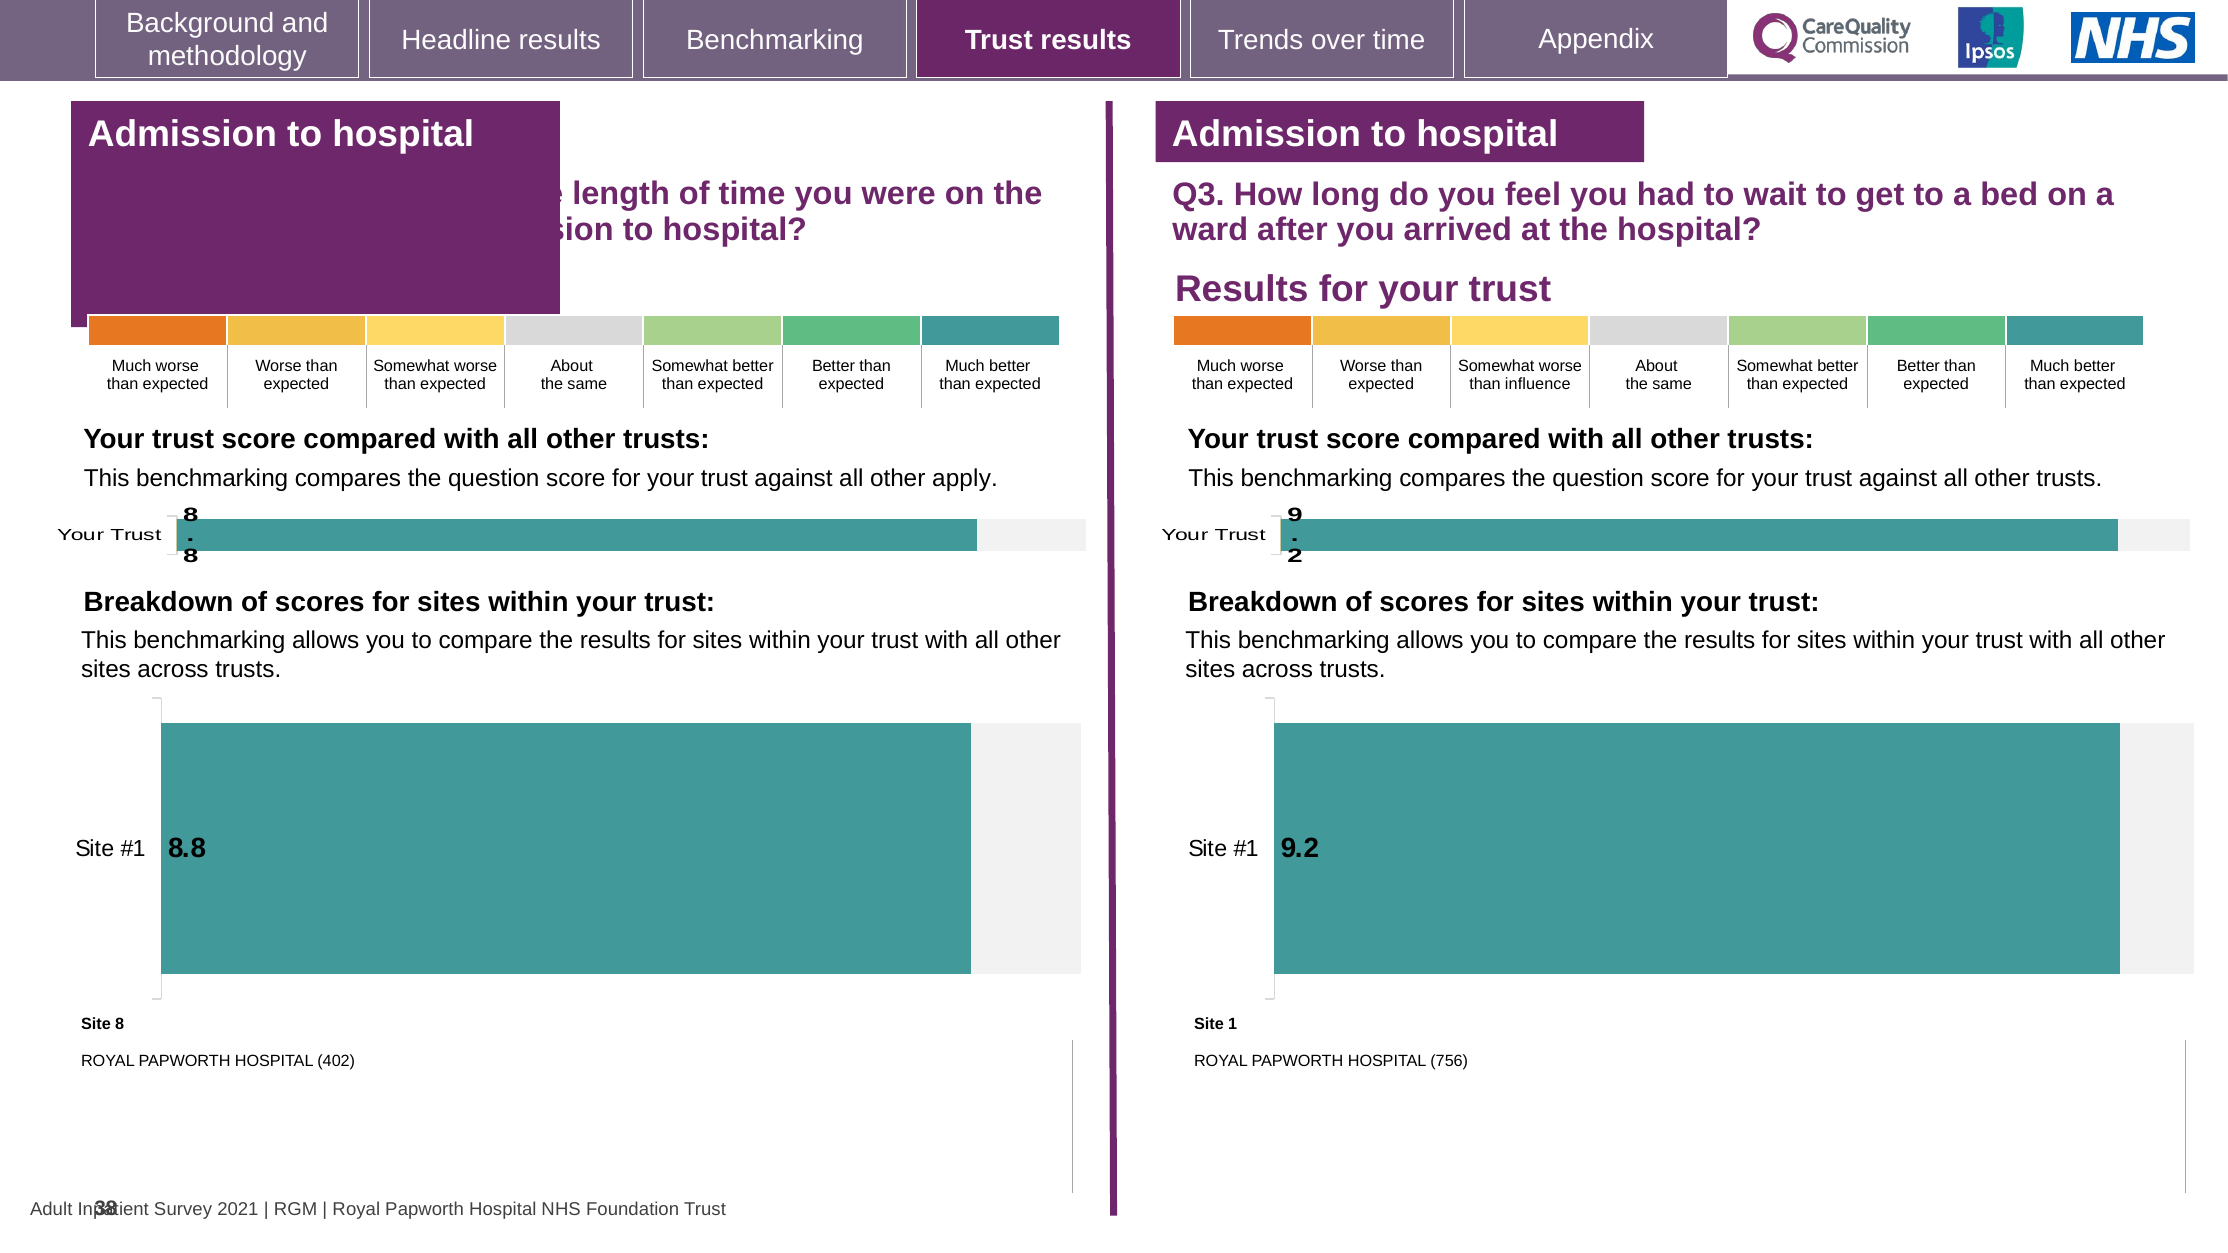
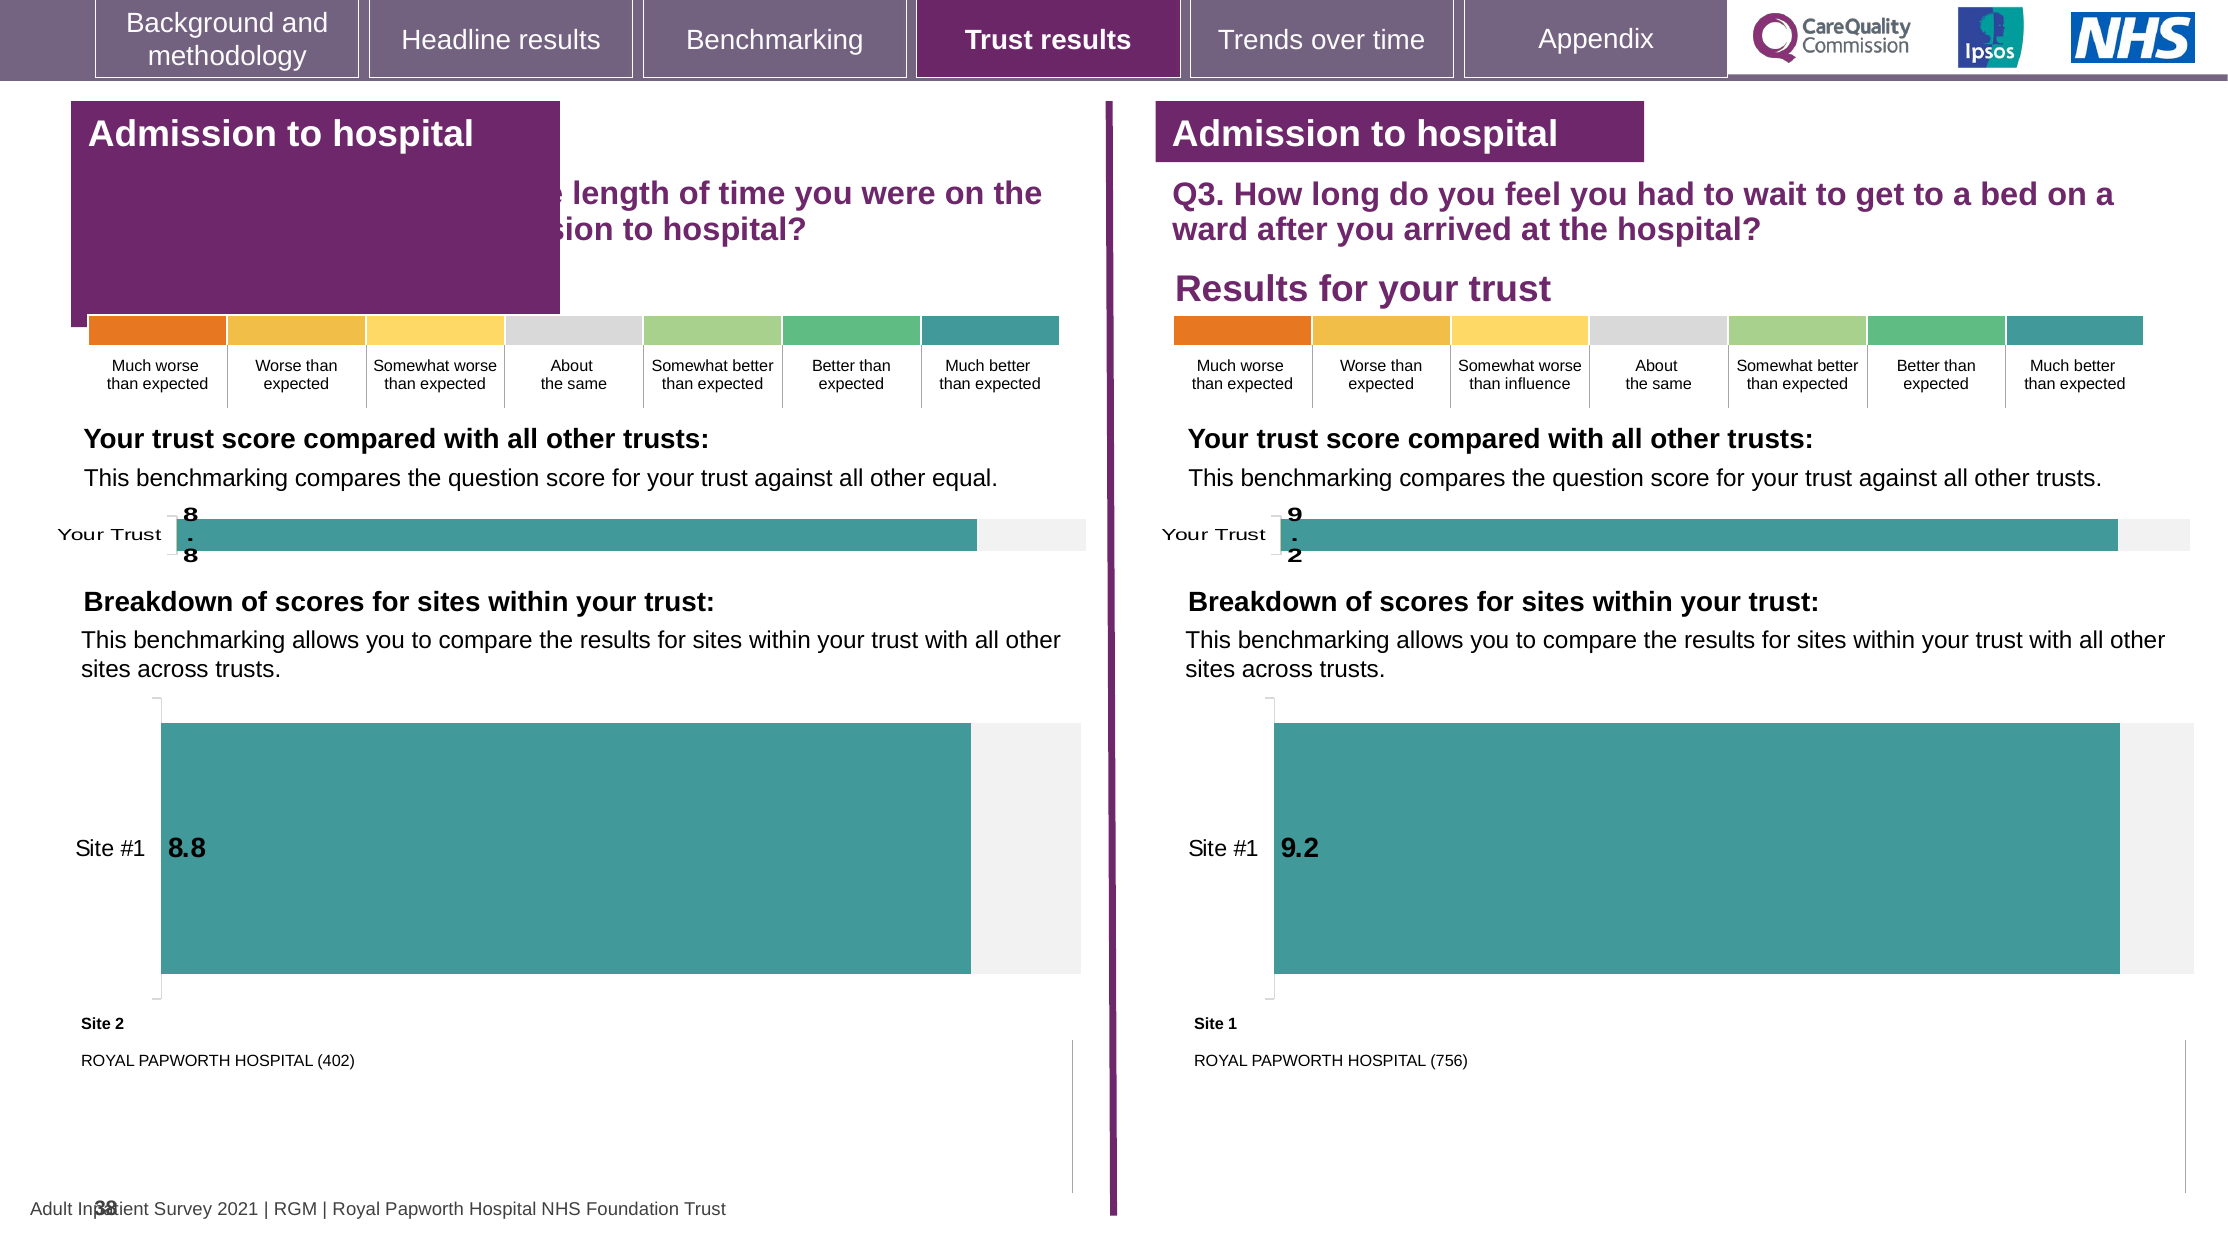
apply: apply -> equal (965, 478)
Site 8: 8 -> 2 (120, 1025)
